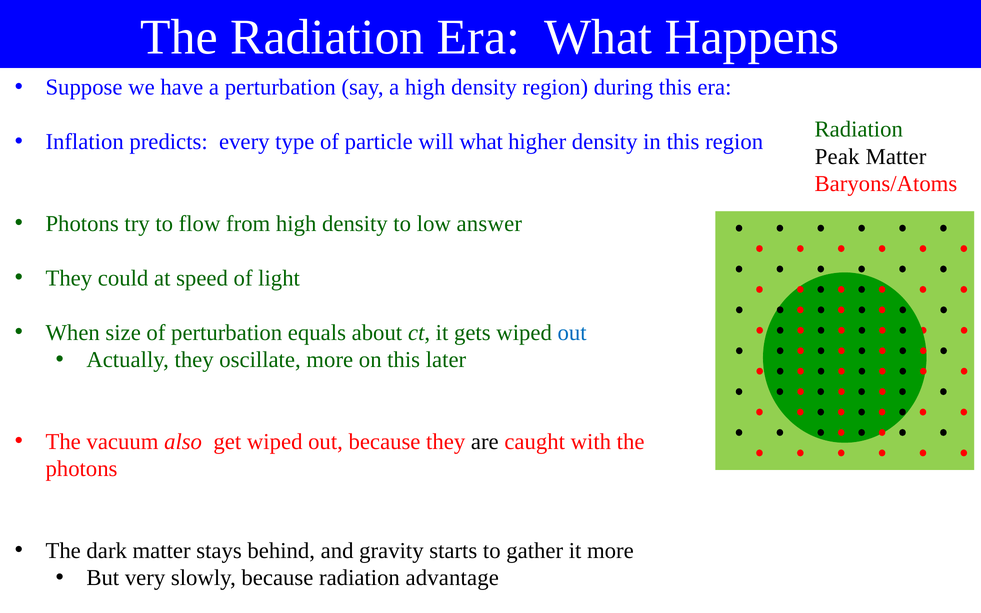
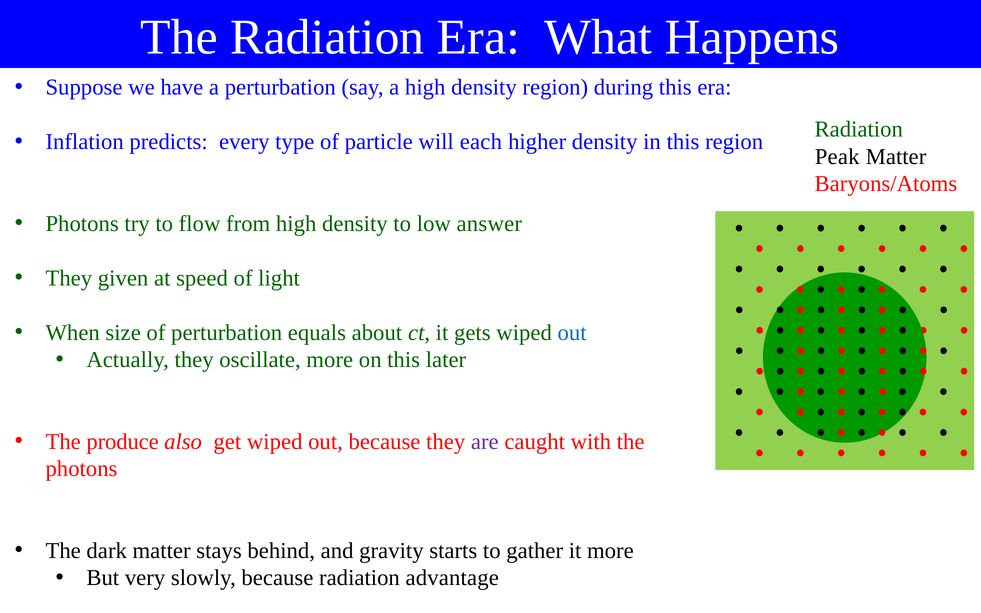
will what: what -> each (481, 142)
could: could -> given (123, 278)
vacuum: vacuum -> produce (123, 442)
are colour: black -> purple (485, 442)
